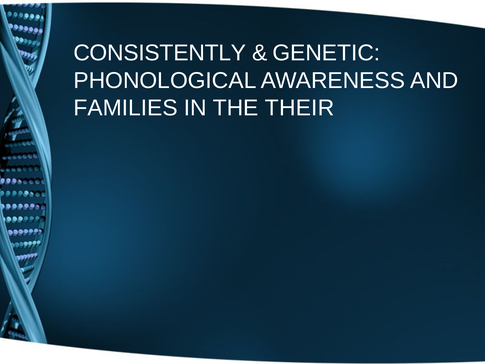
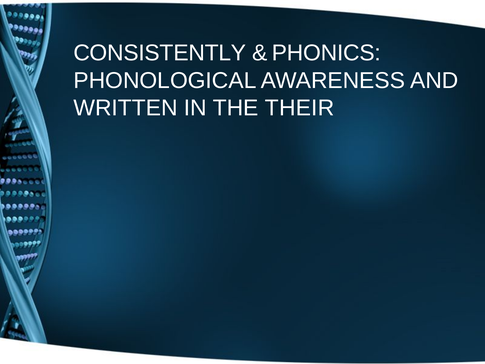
GENETIC: GENETIC -> PHONICS (326, 53)
FAMILIES: FAMILIES -> WRITTEN (126, 108)
